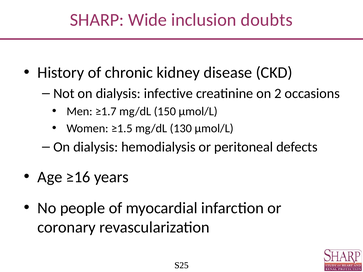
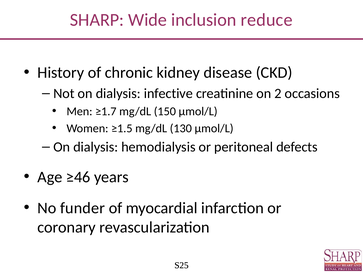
doubts: doubts -> reduce (267, 20)
≥16: ≥16 -> ≥46 (78, 177)
people: people -> funder (82, 208)
